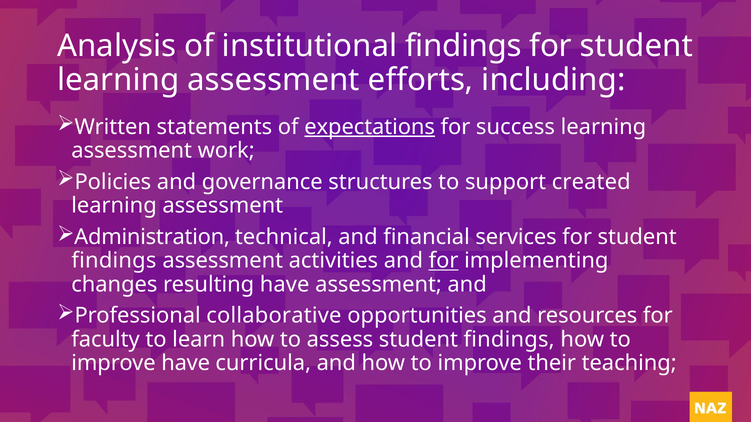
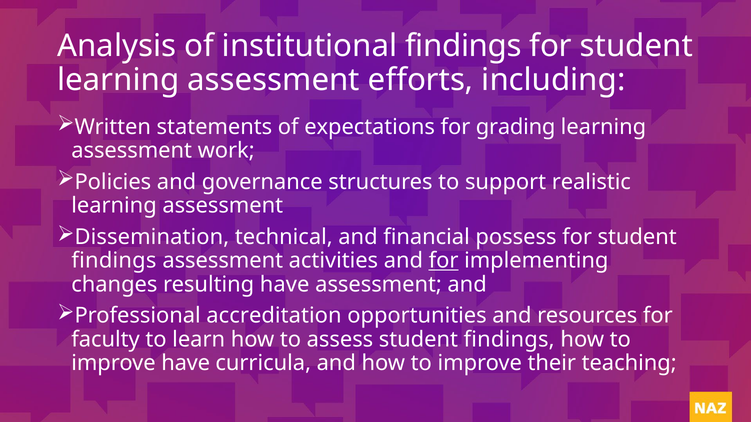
expectations underline: present -> none (370, 127)
success: success -> grading (516, 127)
created: created -> realistic (591, 182)
Administration: Administration -> Dissemination (152, 237)
services: services -> possess (516, 237)
collaborative: collaborative -> accreditation (274, 316)
